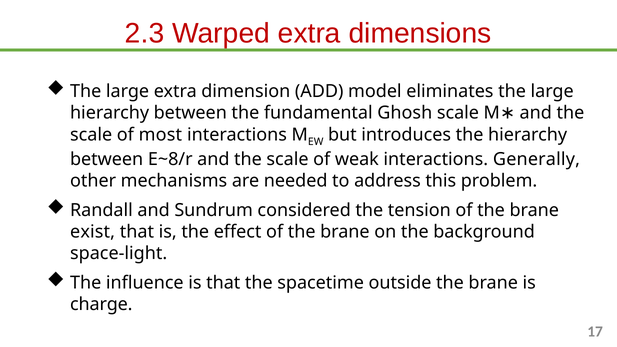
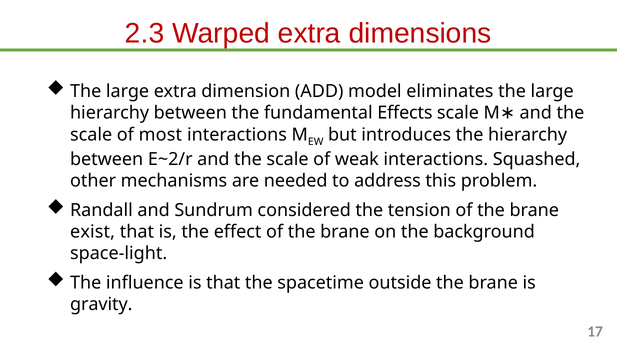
Ghosh: Ghosh -> Effects (405, 113)
E~8/r: E~8/r -> E~2/r (170, 159)
Generally: Generally -> Squashed (537, 159)
charge: charge -> gravity (101, 304)
